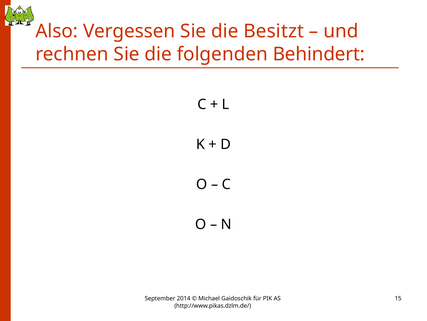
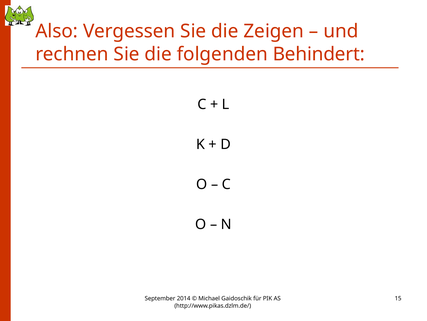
Besitzt: Besitzt -> Zeigen (274, 31)
